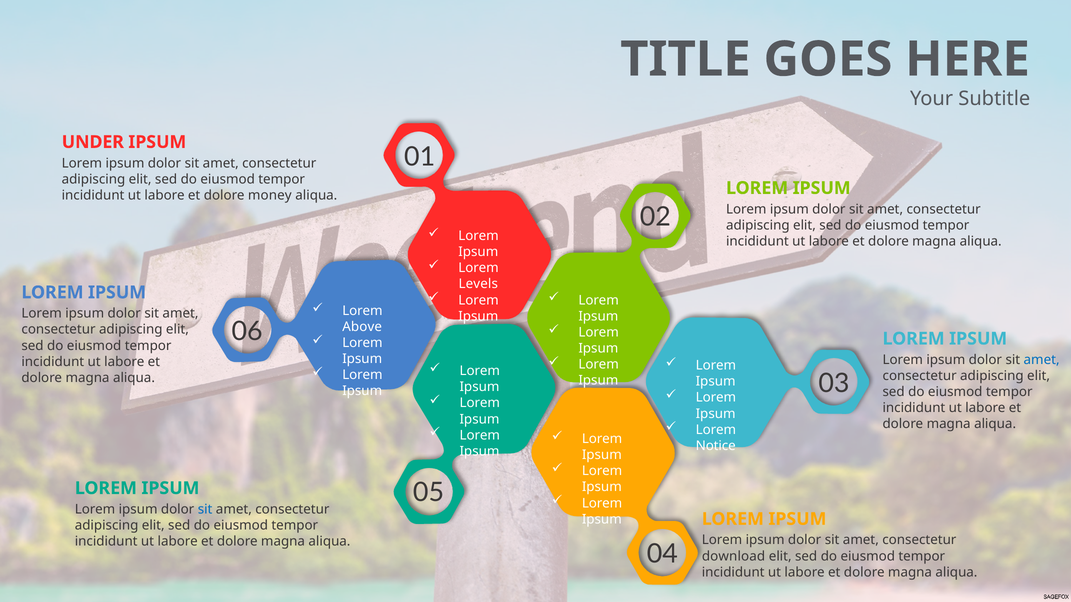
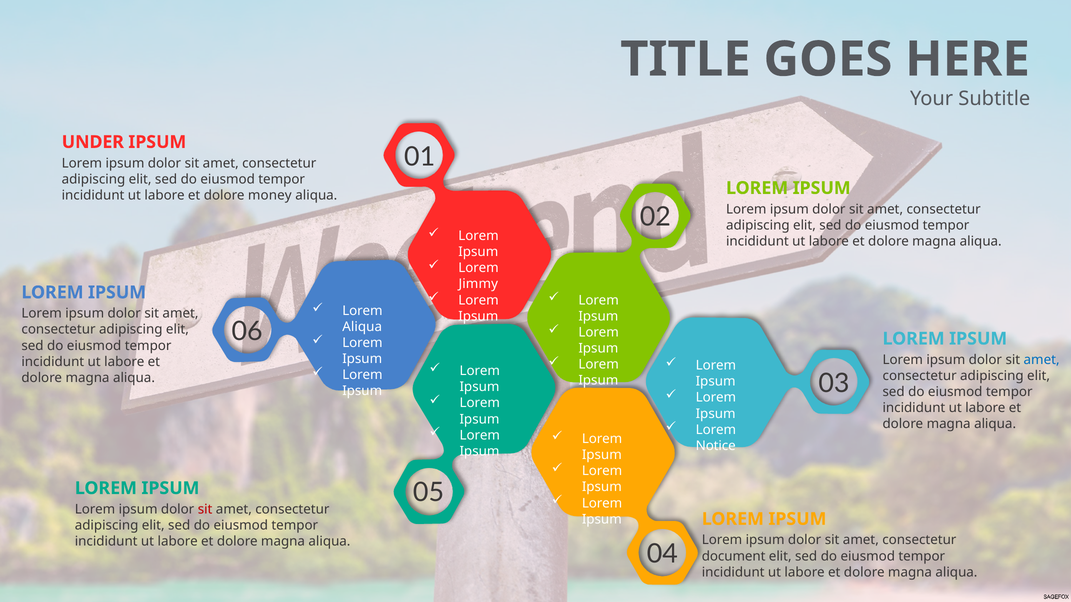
Levels: Levels -> Jimmy (478, 284)
Above: Above -> Aliqua (362, 327)
sit colour: blue -> red (205, 510)
download: download -> document (734, 557)
